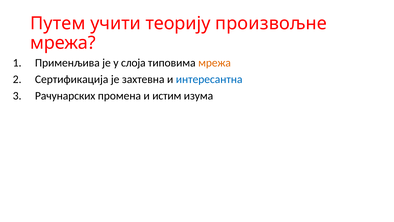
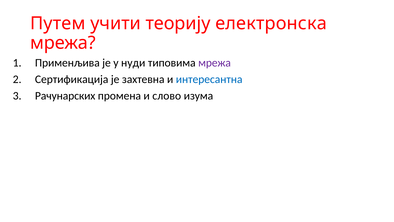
произвољне: произвољне -> електронска (271, 23)
слоја: слоја -> нуди (133, 63)
мрежа colour: orange -> purple (215, 63)
истим: истим -> слово (167, 96)
